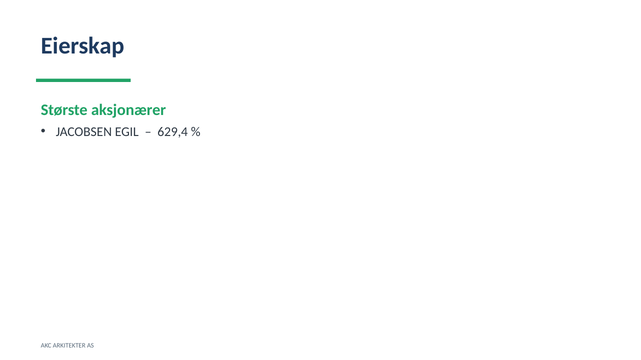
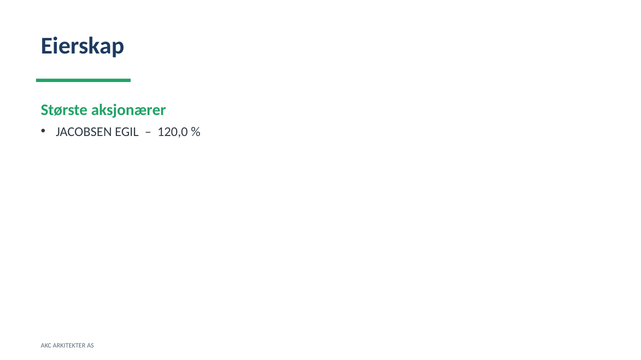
629,4: 629,4 -> 120,0 (173, 132)
